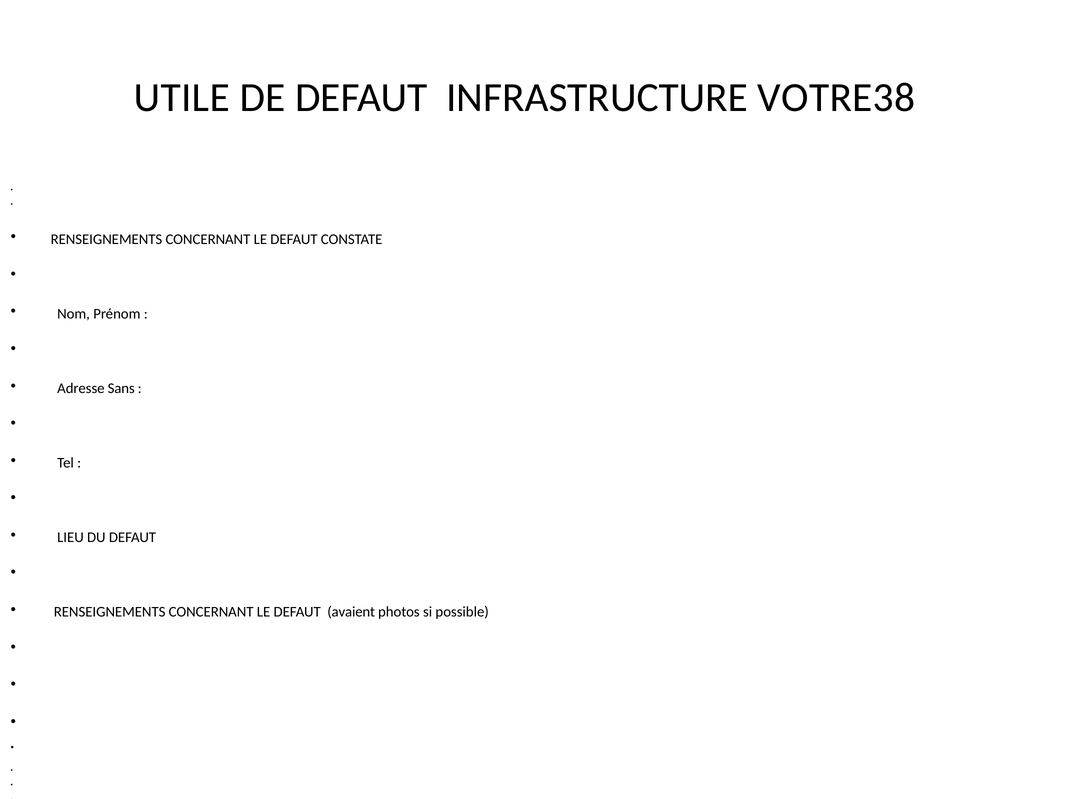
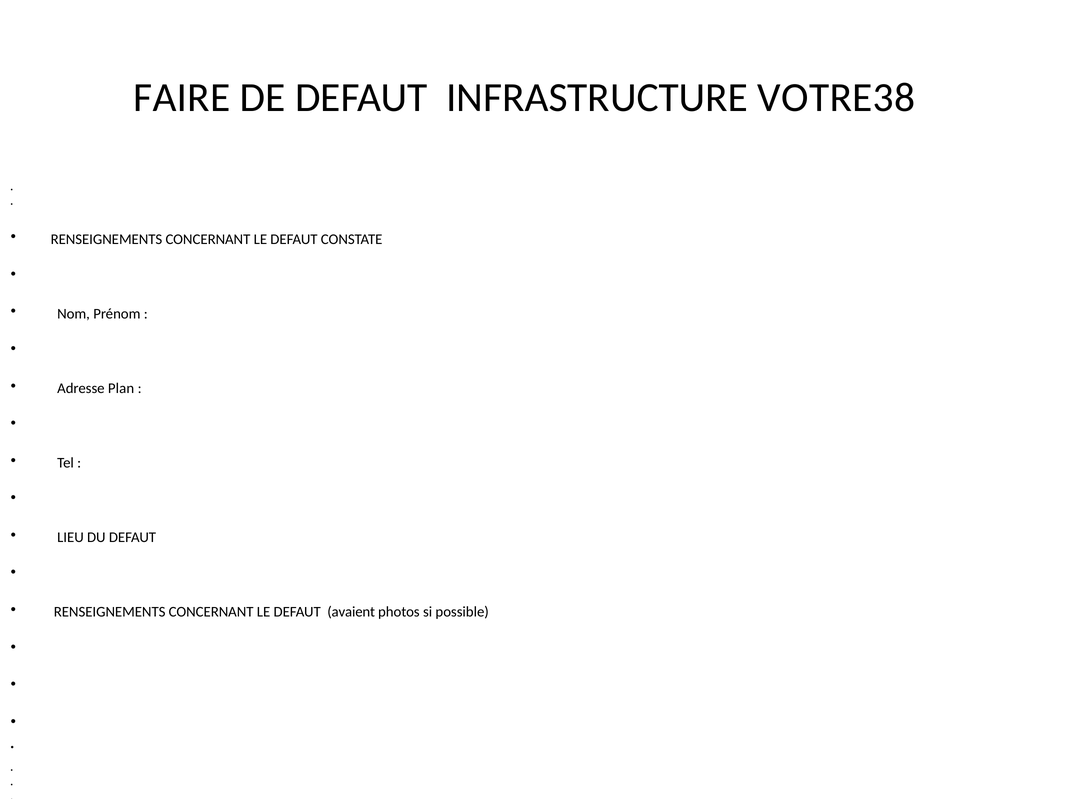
UTILE: UTILE -> FAIRE (182, 98)
Sans: Sans -> Plan (121, 389)
